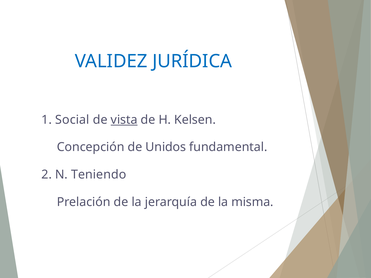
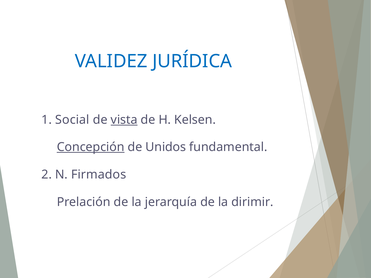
Concepción underline: none -> present (91, 147)
Teniendo: Teniendo -> Firmados (99, 175)
misma: misma -> dirimir (252, 202)
